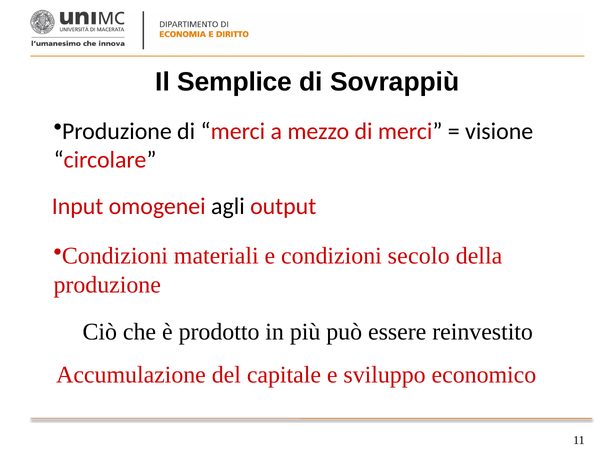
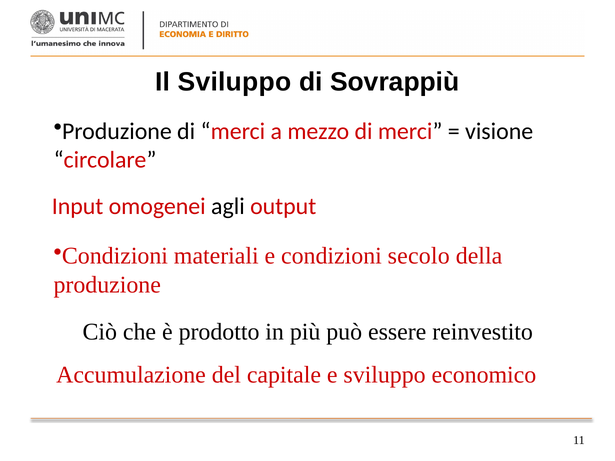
Il Semplice: Semplice -> Sviluppo (235, 82)
